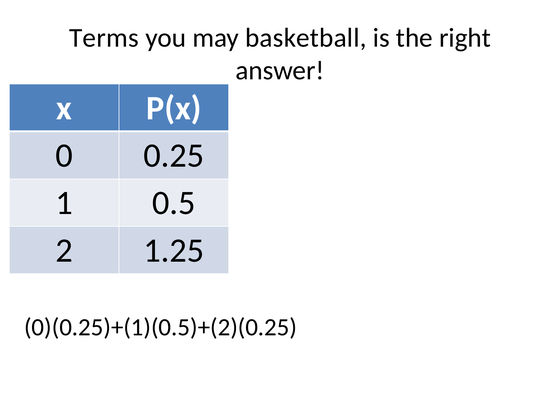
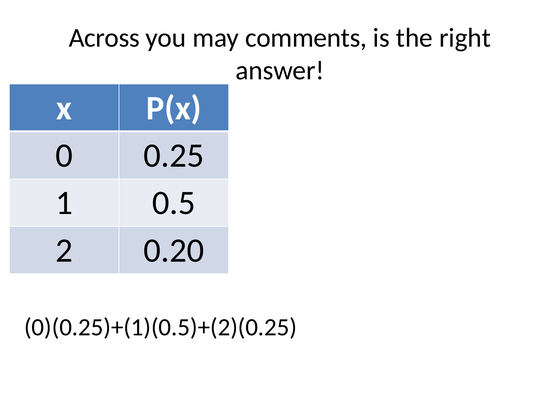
Terms: Terms -> Across (104, 38)
basketball: basketball -> comments (306, 38)
1.25: 1.25 -> 0.20 (174, 250)
